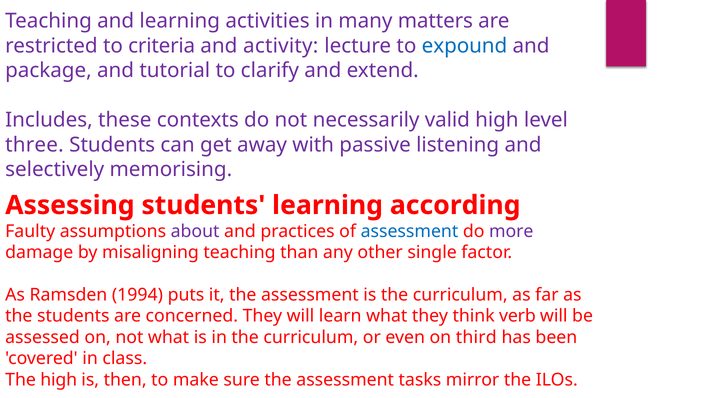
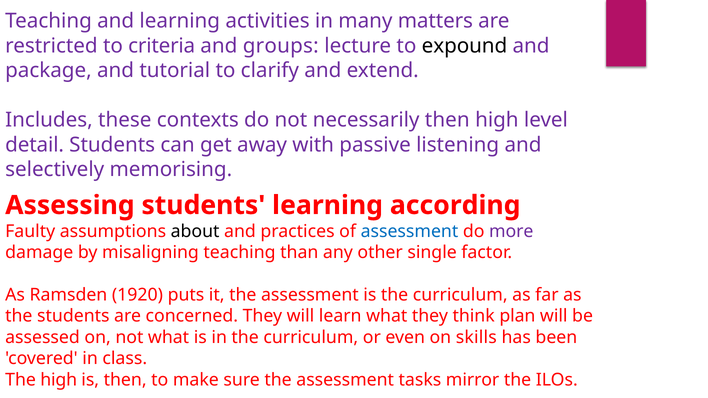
activity: activity -> groups (281, 46)
expound colour: blue -> black (464, 46)
necessarily valid: valid -> then (447, 120)
three: three -> detail (35, 145)
about colour: purple -> black (195, 231)
1994: 1994 -> 1920 (137, 295)
verb: verb -> plan (517, 316)
third: third -> skills (476, 338)
